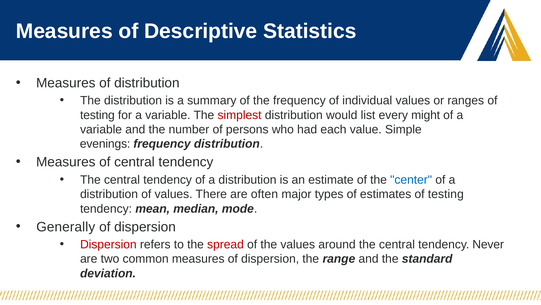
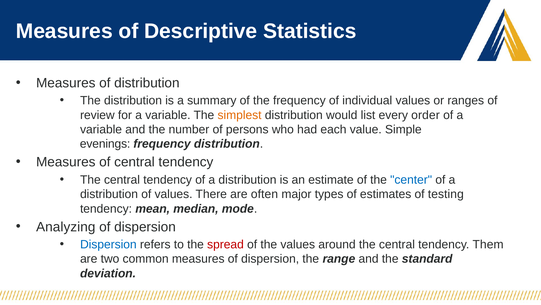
testing: testing -> review (97, 115)
simplest colour: red -> orange (240, 115)
might: might -> order (426, 115)
Generally: Generally -> Analyzing (66, 226)
Dispersion colour: red -> blue (108, 244)
Never: Never -> Them (488, 244)
